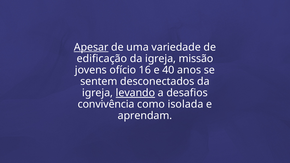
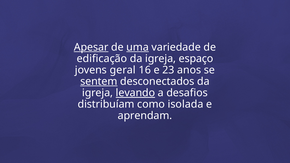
uma underline: none -> present (138, 47)
missão: missão -> espaço (196, 59)
ofício: ofício -> geral (123, 70)
40: 40 -> 23 (168, 70)
sentem underline: none -> present (99, 81)
convivência: convivência -> distribuíam (106, 104)
